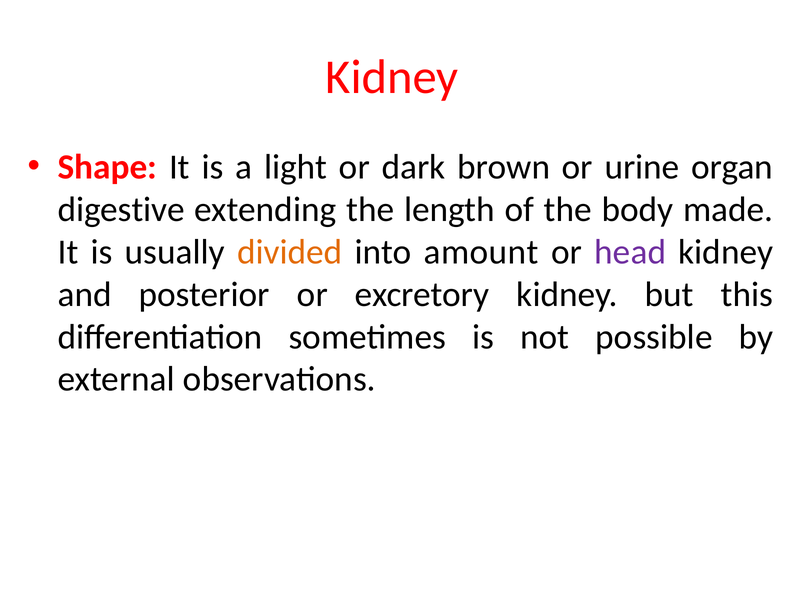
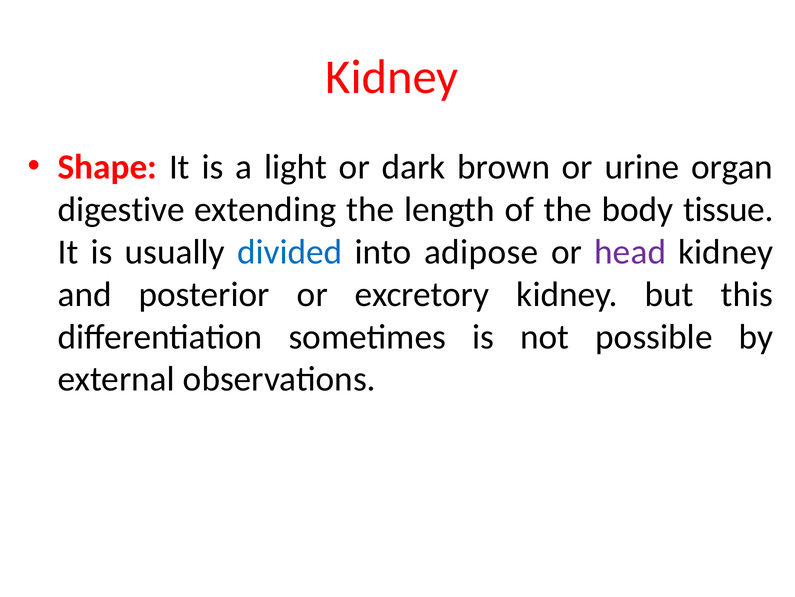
made: made -> tissue (728, 209)
divided colour: orange -> blue (290, 252)
amount: amount -> adipose (481, 252)
